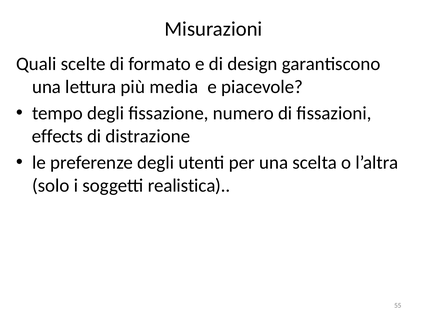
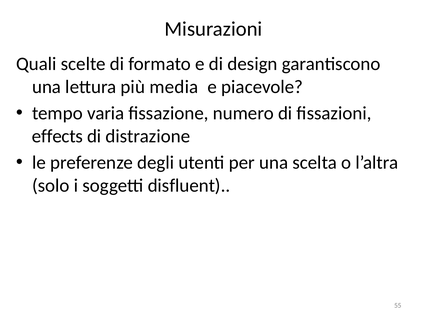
tempo degli: degli -> varia (106, 113)
realistica: realistica -> disfluent (189, 186)
